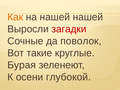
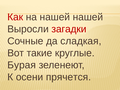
Как colour: orange -> red (15, 17)
поволок: поволок -> сладкая (81, 41)
глубокой: глубокой -> прячется (68, 77)
